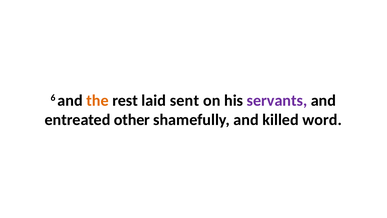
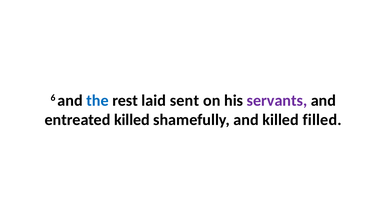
the colour: orange -> blue (98, 100)
entreated other: other -> killed (132, 120)
word: word -> filled (322, 120)
